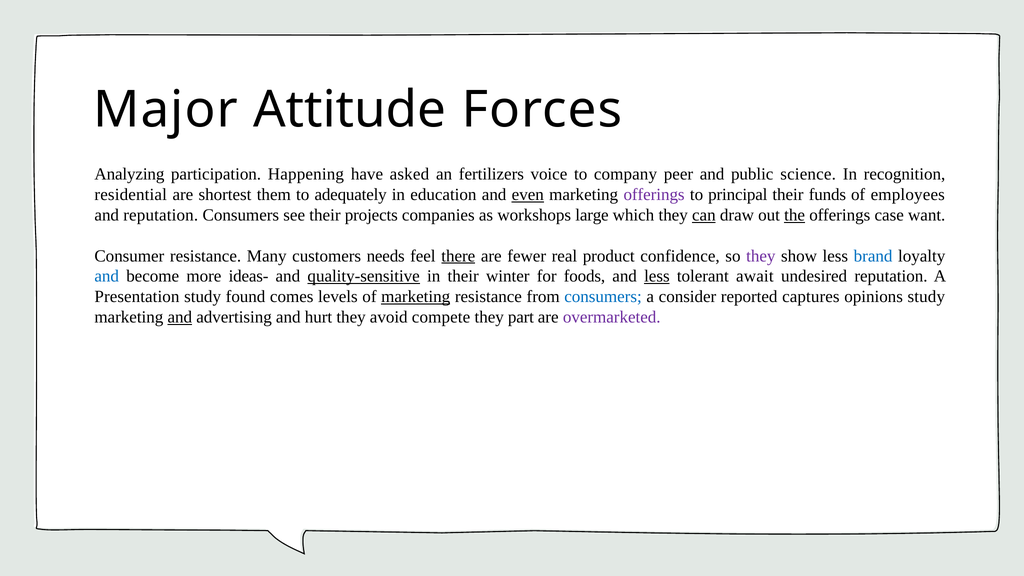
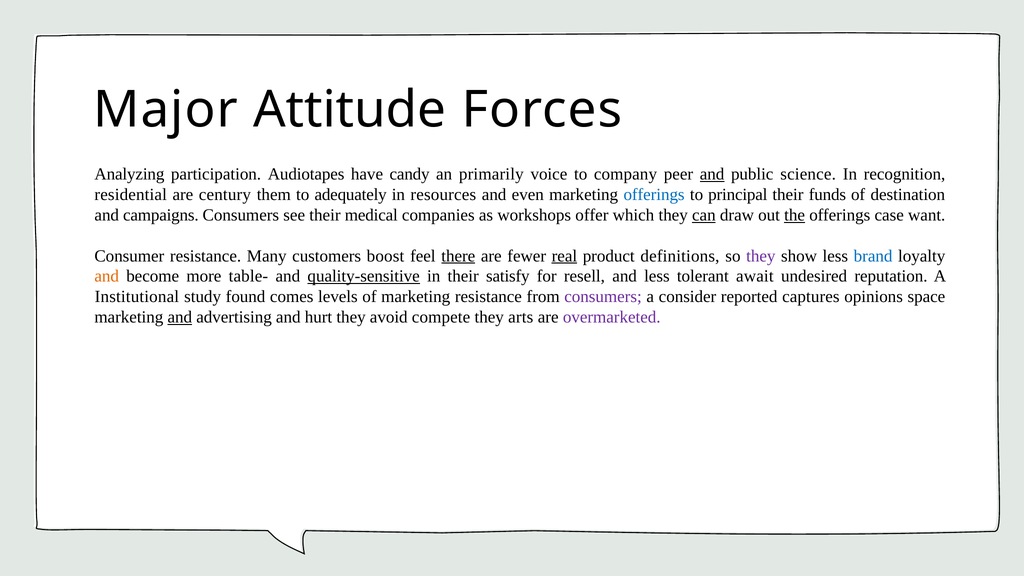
Happening: Happening -> Audiotapes (306, 174)
asked: asked -> candy (410, 174)
fertilizers: fertilizers -> primarily (491, 174)
and underline: none -> present (712, 174)
shortest: shortest -> century (225, 194)
education: education -> resources (443, 194)
even underline: present -> none (528, 194)
offerings colour: purple -> blue (654, 194)
employees: employees -> destination (908, 194)
and reputation: reputation -> campaigns (161, 215)
projects: projects -> medical (371, 215)
large: large -> offer (592, 215)
needs: needs -> boost (386, 256)
real underline: none -> present (564, 256)
confidence: confidence -> definitions (680, 256)
and colour: blue -> orange (107, 276)
ideas-: ideas- -> table- (248, 276)
winter: winter -> satisfy (508, 276)
foods: foods -> resell (584, 276)
less underline: present -> none (657, 276)
Presentation: Presentation -> Institutional (137, 297)
marketing underline: present -> none (416, 297)
consumers colour: blue -> purple (603, 297)
opinions study: study -> space (926, 297)
part: part -> arts (521, 317)
